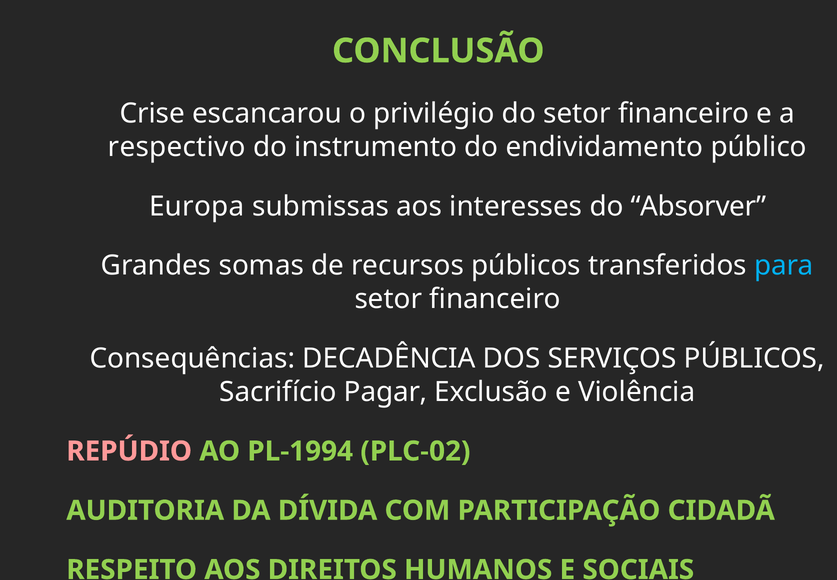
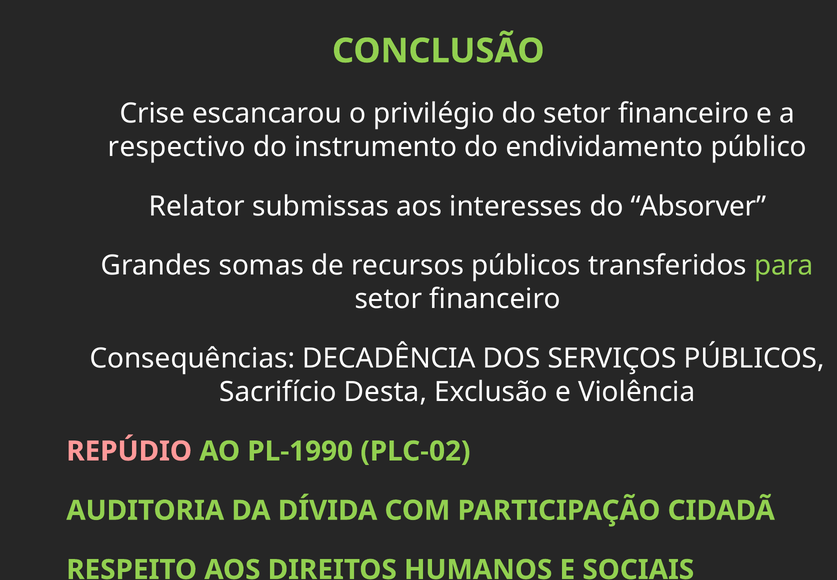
Europa: Europa -> Relator (197, 206)
para colour: light blue -> light green (784, 265)
Pagar: Pagar -> Desta (386, 392)
PL-1994: PL-1994 -> PL-1990 (300, 451)
